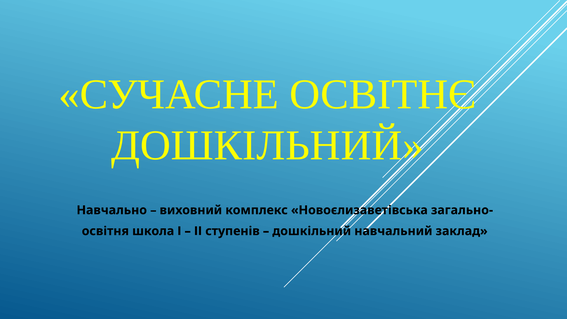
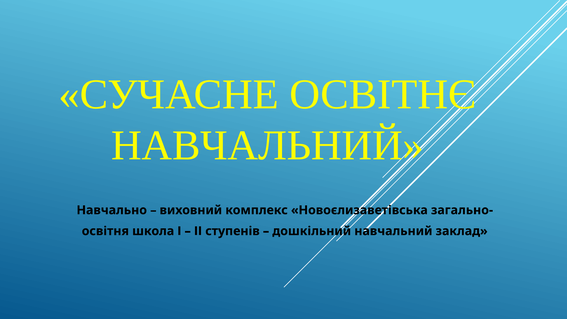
ДОШКІЛЬНИЙ: ДОШКІЛЬНИЙ -> НАВЧАЛЬНИЙ (267, 145)
